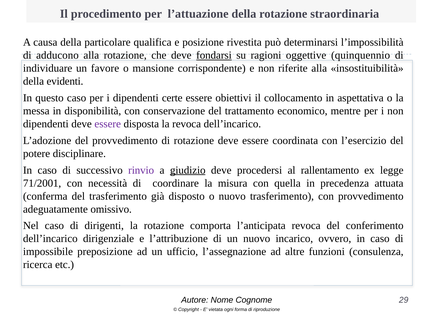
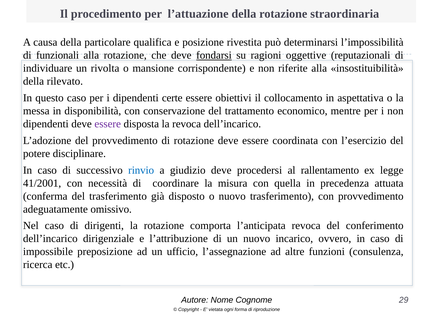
adducono: adducono -> funzionali (58, 55)
quinquennio: quinquennio -> reputazionali (361, 55)
favore: favore -> rivolta (105, 68)
evidenti: evidenti -> rilevato (65, 81)
rinvio colour: purple -> blue (141, 170)
giudizio underline: present -> none (188, 170)
71/2001: 71/2001 -> 41/2001 (42, 183)
